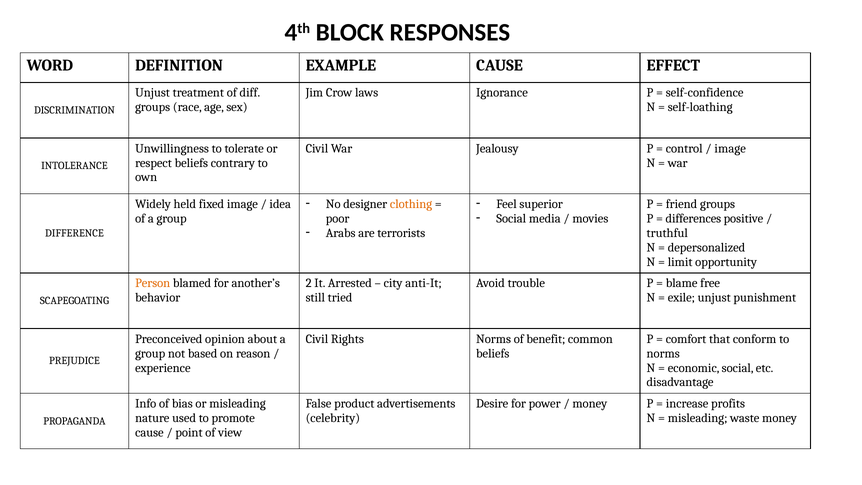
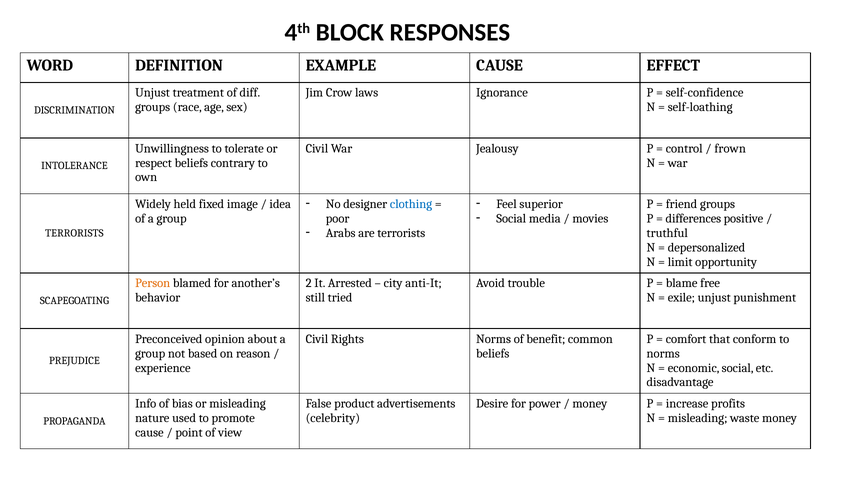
image: image -> frown (730, 148)
clothing colour: orange -> blue (411, 204)
DIFFERENCE: DIFFERENCE -> TERRORISTS (74, 233)
